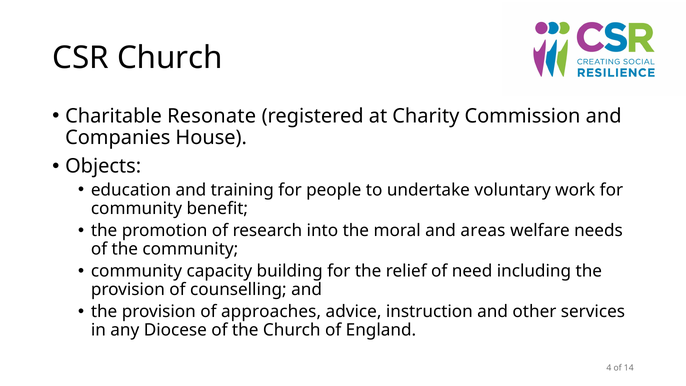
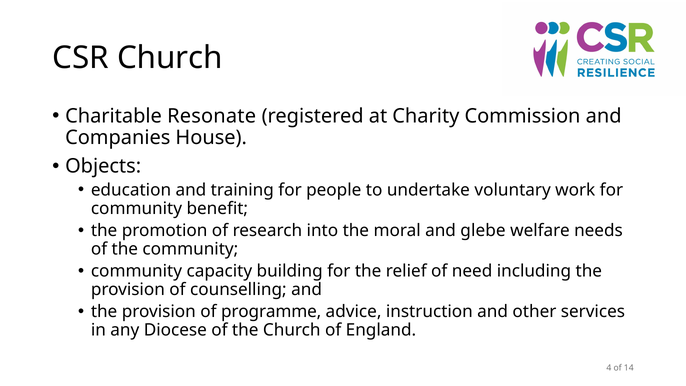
areas: areas -> glebe (483, 230)
approaches: approaches -> programme (271, 312)
